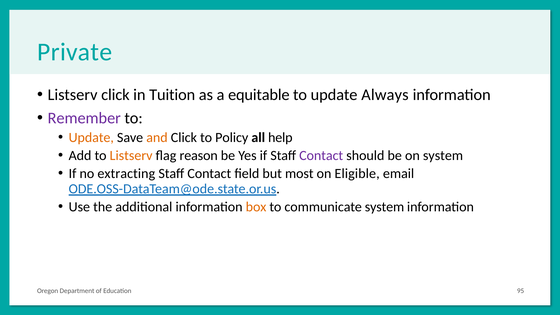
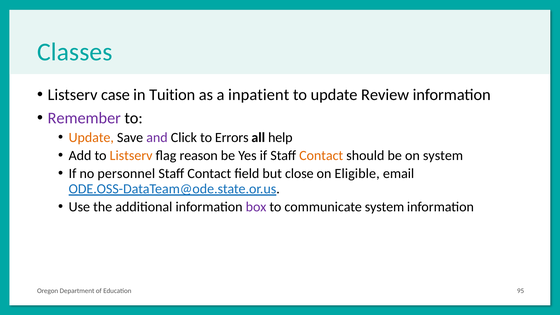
Private: Private -> Classes (75, 52)
Listserv click: click -> case (115, 95)
equitable: equitable -> inpatient (259, 95)
Always: Always -> Review (385, 95)
and colour: orange -> purple (157, 137)
Policy: Policy -> Errors (232, 137)
Contact colour: purple -> orange (321, 155)
extracting: extracting -> personnel (126, 174)
most: most -> close (299, 174)
box colour: orange -> purple (256, 207)
